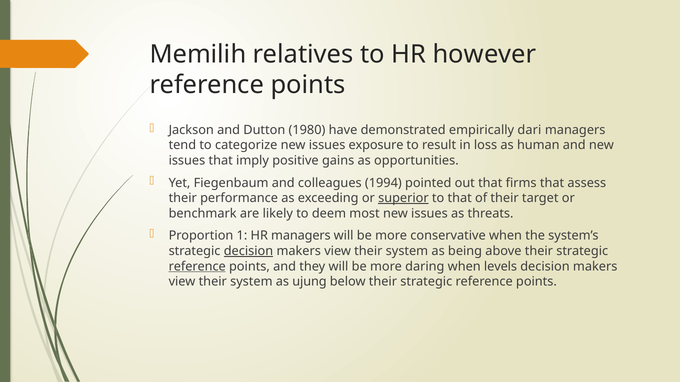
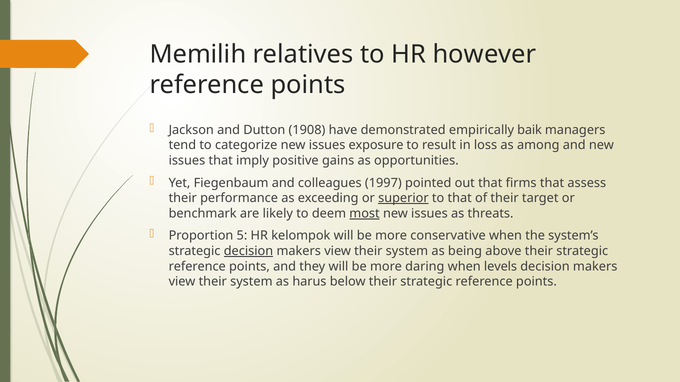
1980: 1980 -> 1908 (307, 130)
dari: dari -> baik (530, 130)
human: human -> among (538, 145)
1994: 1994 -> 1997 (383, 183)
most underline: none -> present (365, 214)
1: 1 -> 5 (242, 236)
HR managers: managers -> kelompok (301, 236)
reference underline: present -> none (197, 267)
ujung: ujung -> harus (309, 282)
